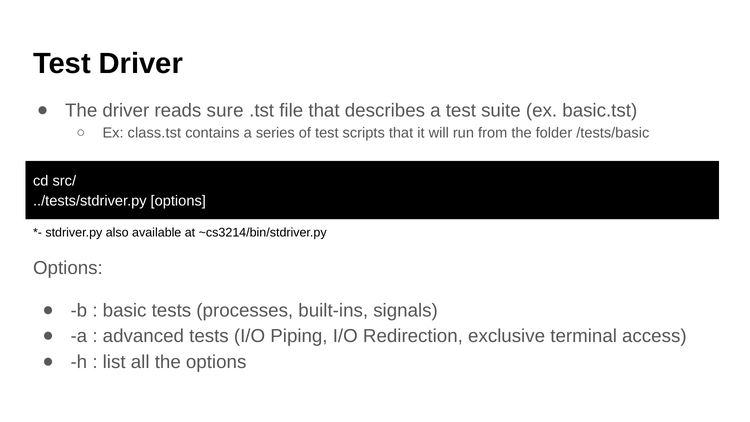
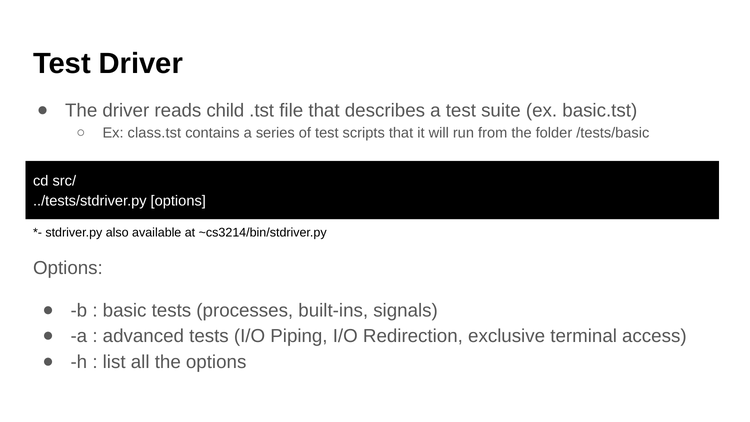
sure: sure -> child (225, 111)
